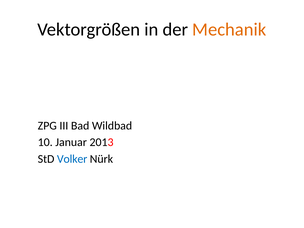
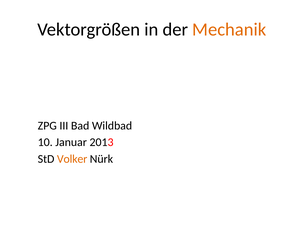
Volker colour: blue -> orange (72, 159)
